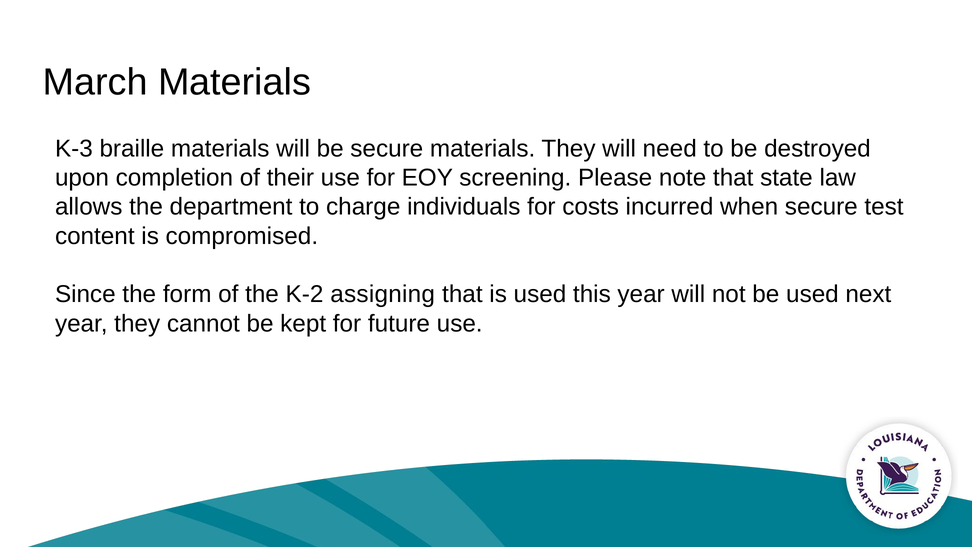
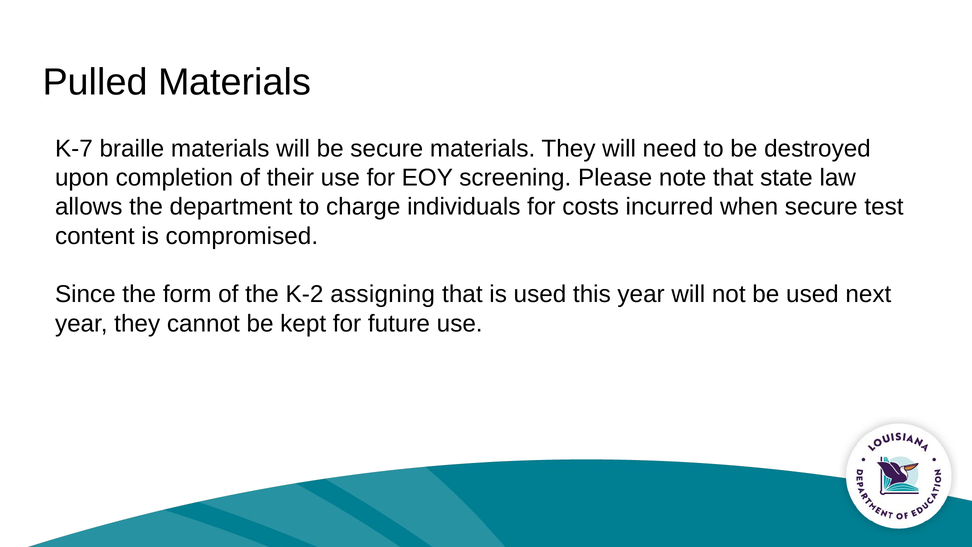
March: March -> Pulled (95, 82)
K-3: K-3 -> K-7 (74, 149)
